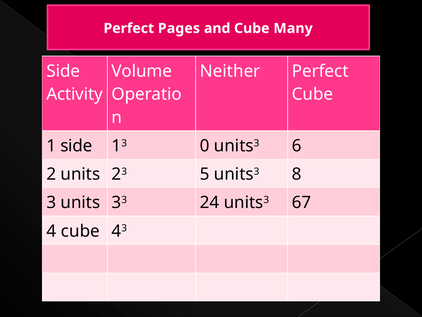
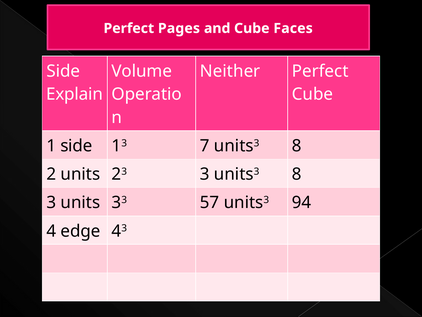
Many: Many -> Faces (293, 28)
Activity: Activity -> Explain (75, 94)
0: 0 -> 7 (205, 146)
6: 6 -> 8 (297, 146)
23 5: 5 -> 3 (205, 174)
24: 24 -> 57 (210, 202)
67: 67 -> 94 (302, 202)
4 cube: cube -> edge (80, 231)
